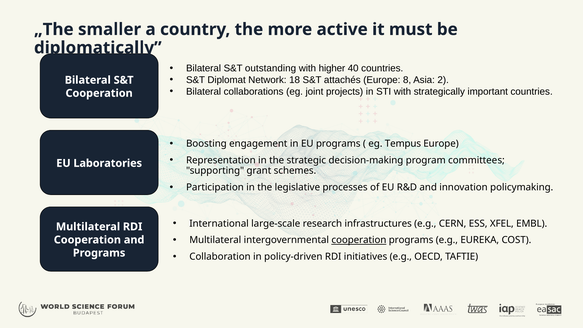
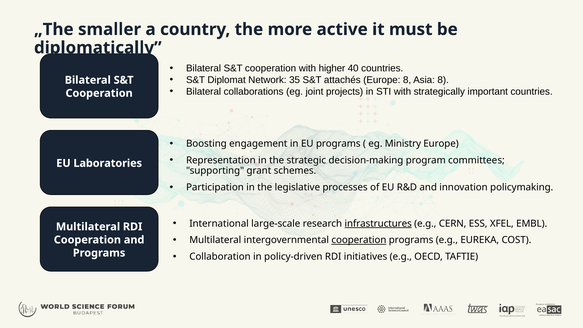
outstanding: outstanding -> cooperation (271, 68)
18: 18 -> 35 (295, 80)
Asia 2: 2 -> 8 (443, 80)
Tempus: Tempus -> Ministry (403, 144)
infrastructures underline: none -> present (378, 223)
